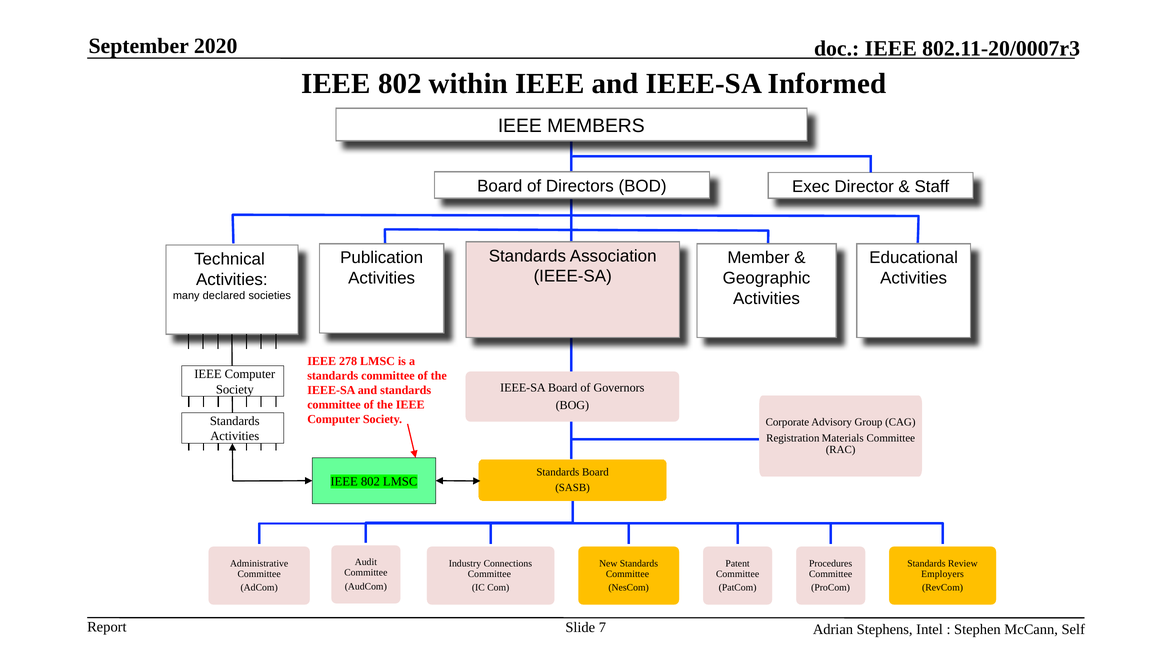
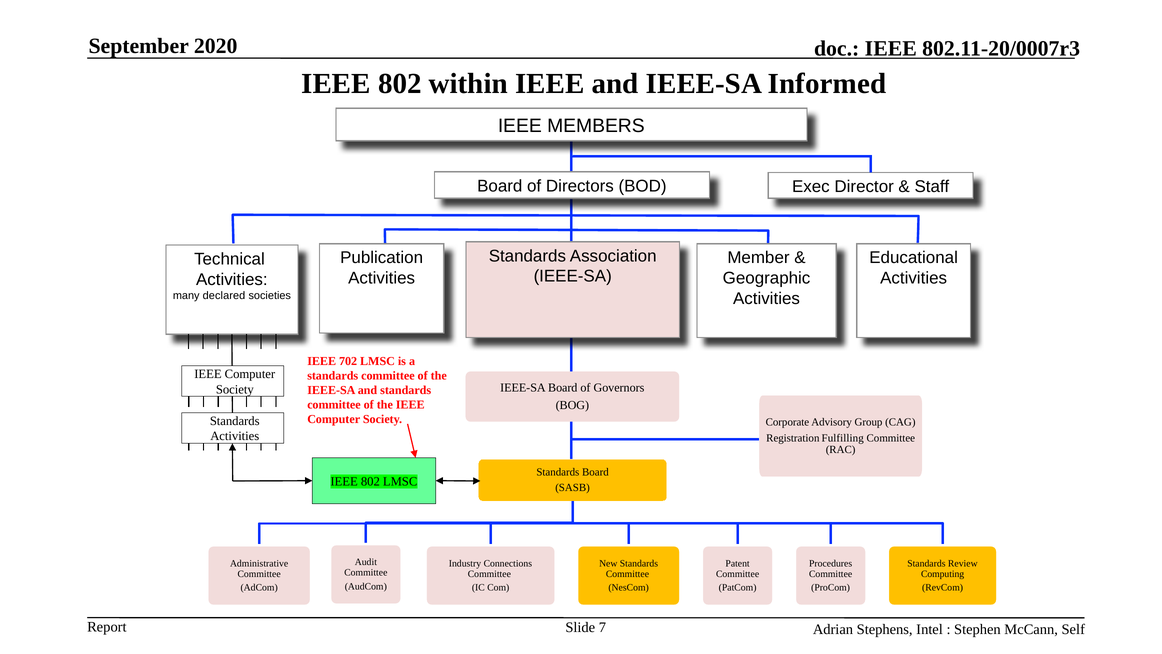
278: 278 -> 702 (348, 361)
Materials: Materials -> Fulfilling (843, 438)
Employers: Employers -> Computing (943, 574)
